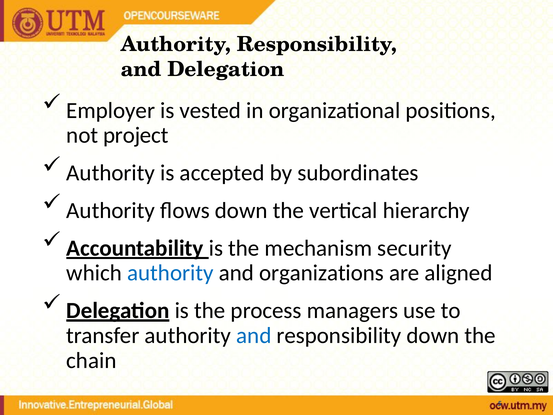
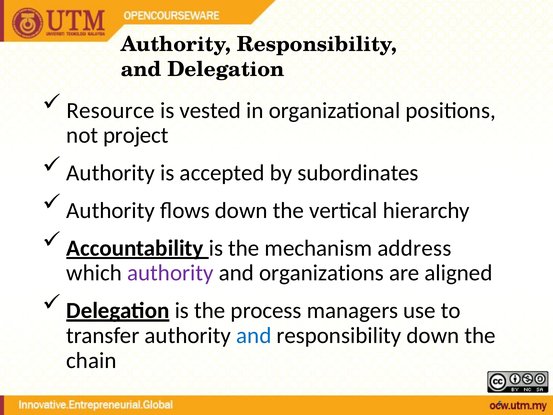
Employer: Employer -> Resource (111, 110)
security: security -> address (414, 248)
authority colour: blue -> purple (170, 273)
